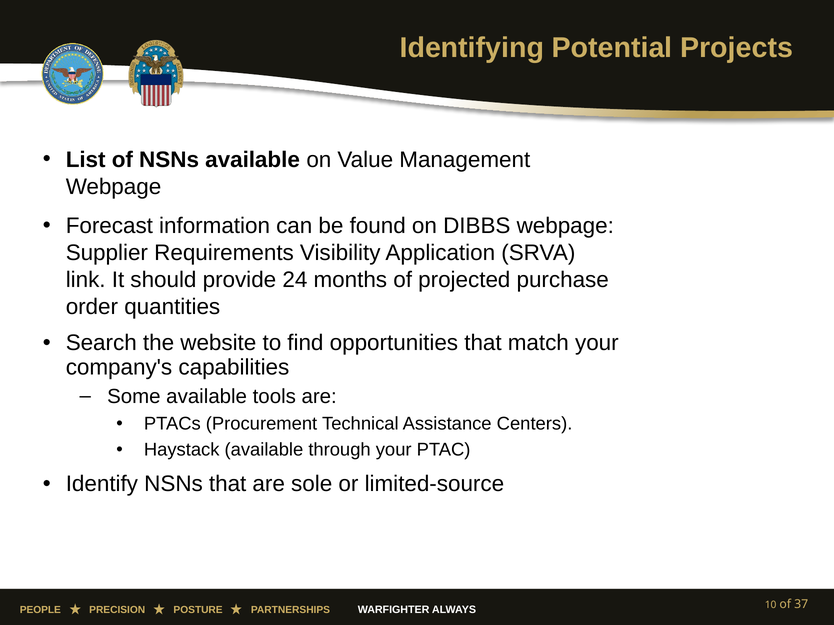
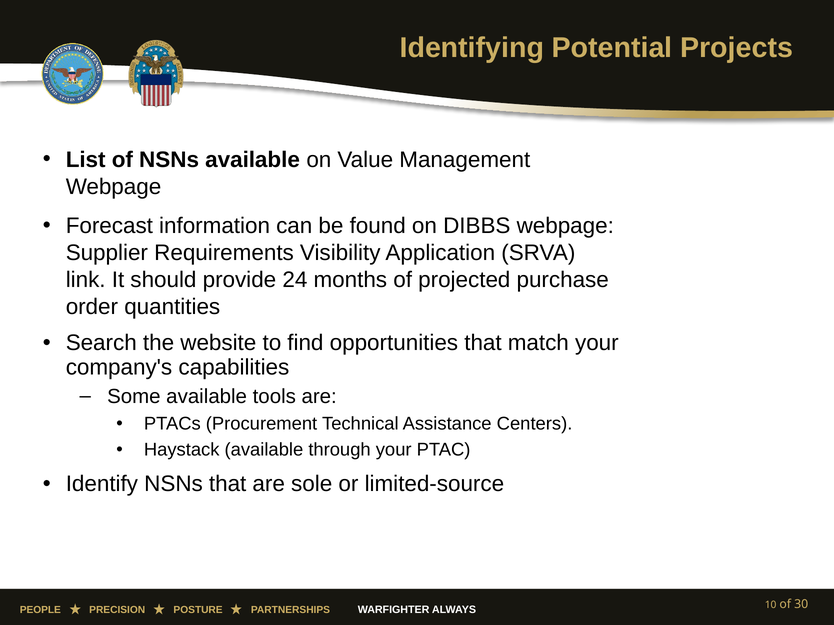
37: 37 -> 30 (801, 605)
